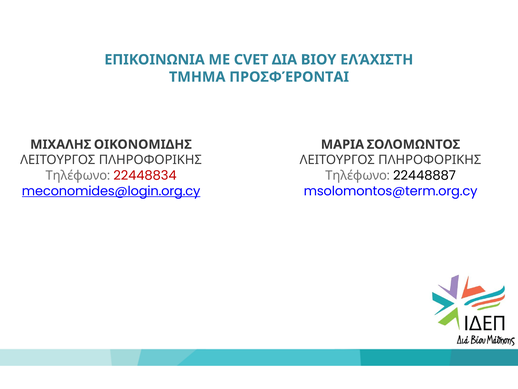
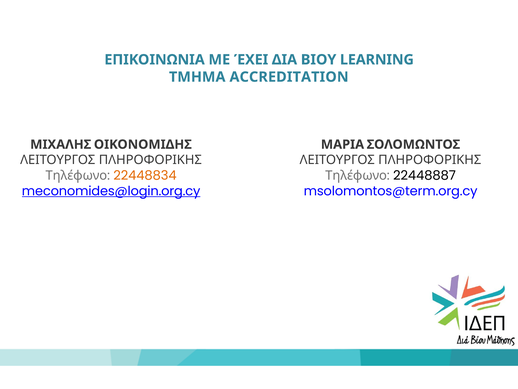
CVET: CVET -> ΈΧΕΙ (251, 60)
ΕΛΆΧΙΣΤΗ: ΕΛΆΧΙΣΤΗ -> LEARNING (377, 60)
ΠΡΟΣΦΈΡΟΝΤΑΙ: ΠΡΟΣΦΈΡΟΝΤΑΙ -> ACCREDITATION (289, 77)
22448834 colour: red -> orange (145, 175)
